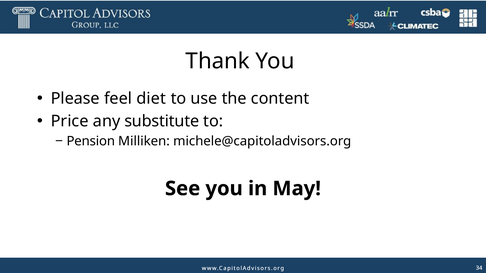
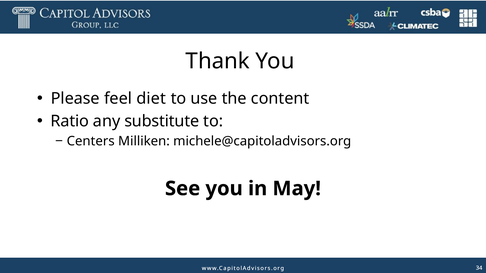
Price: Price -> Ratio (70, 121)
Pension: Pension -> Centers (91, 142)
